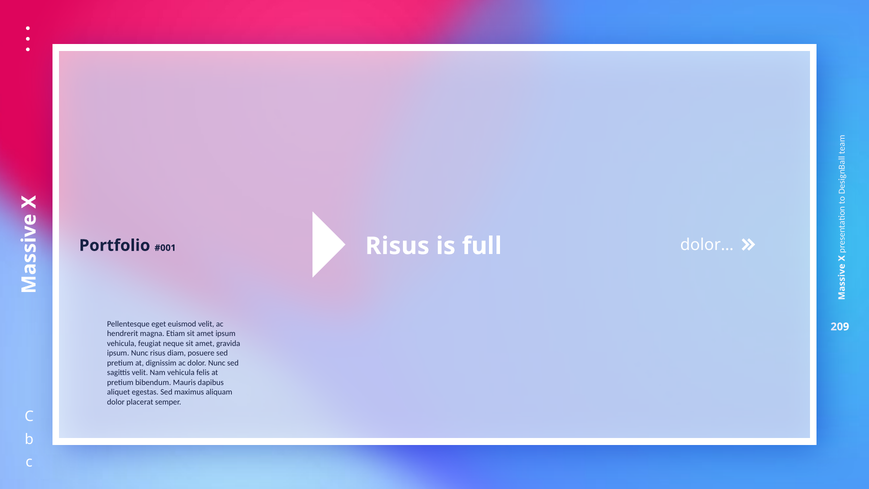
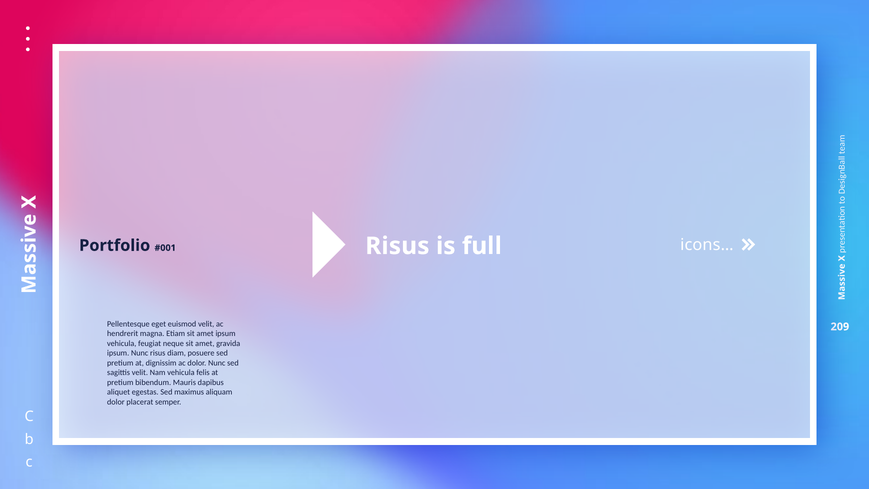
dolor…: dolor… -> icons… (707, 245)
